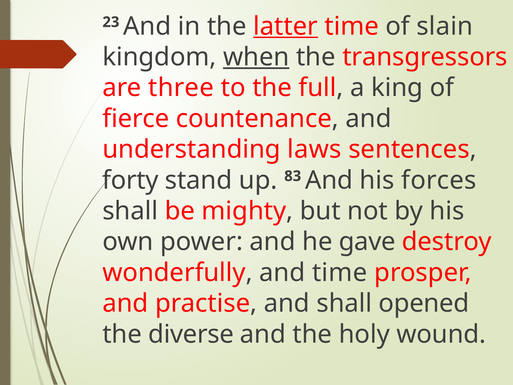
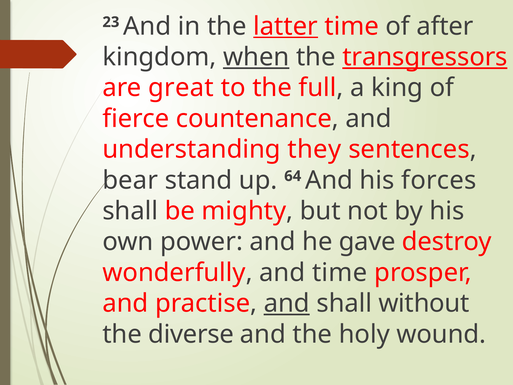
slain: slain -> after (445, 26)
transgressors underline: none -> present (425, 57)
three: three -> great (181, 88)
laws: laws -> they (314, 149)
forty: forty -> bear (130, 180)
83: 83 -> 64 (293, 176)
and underline: none -> present (287, 303)
opened: opened -> without (424, 303)
